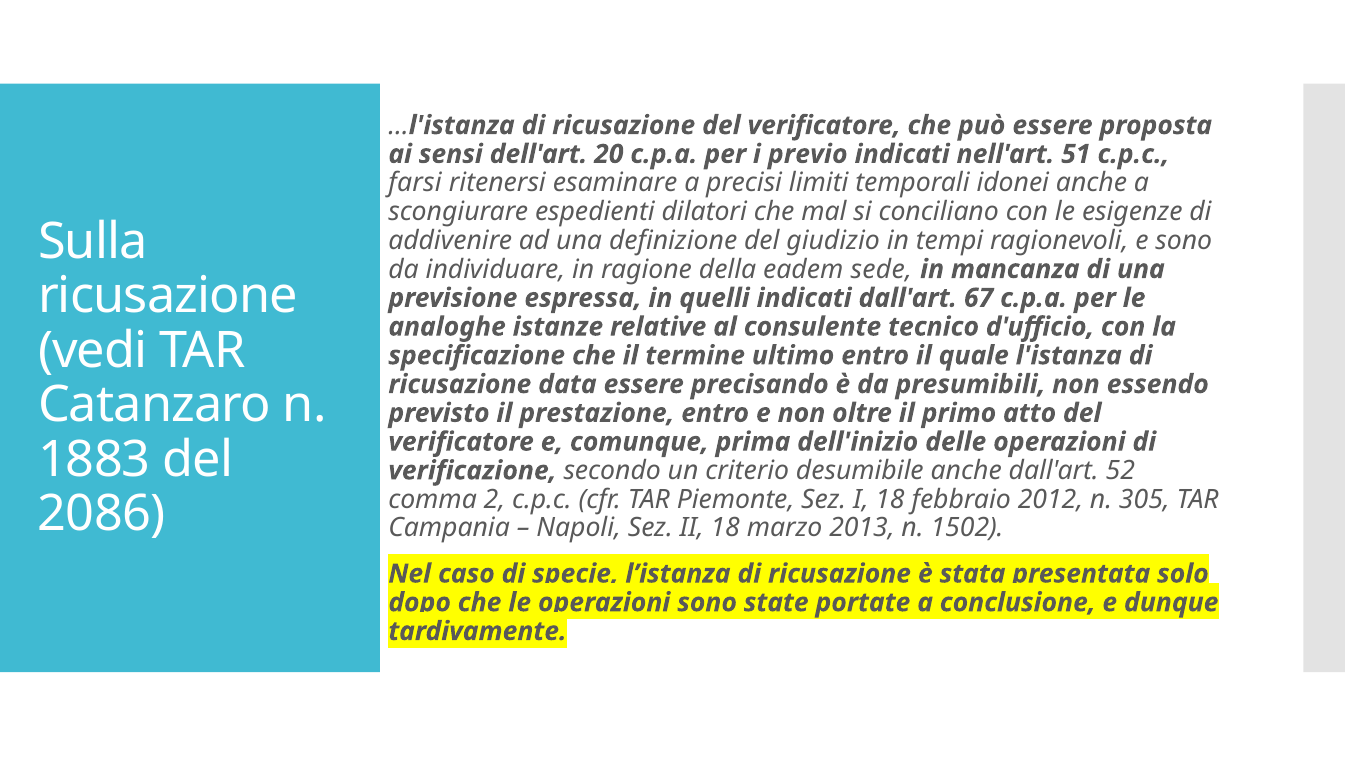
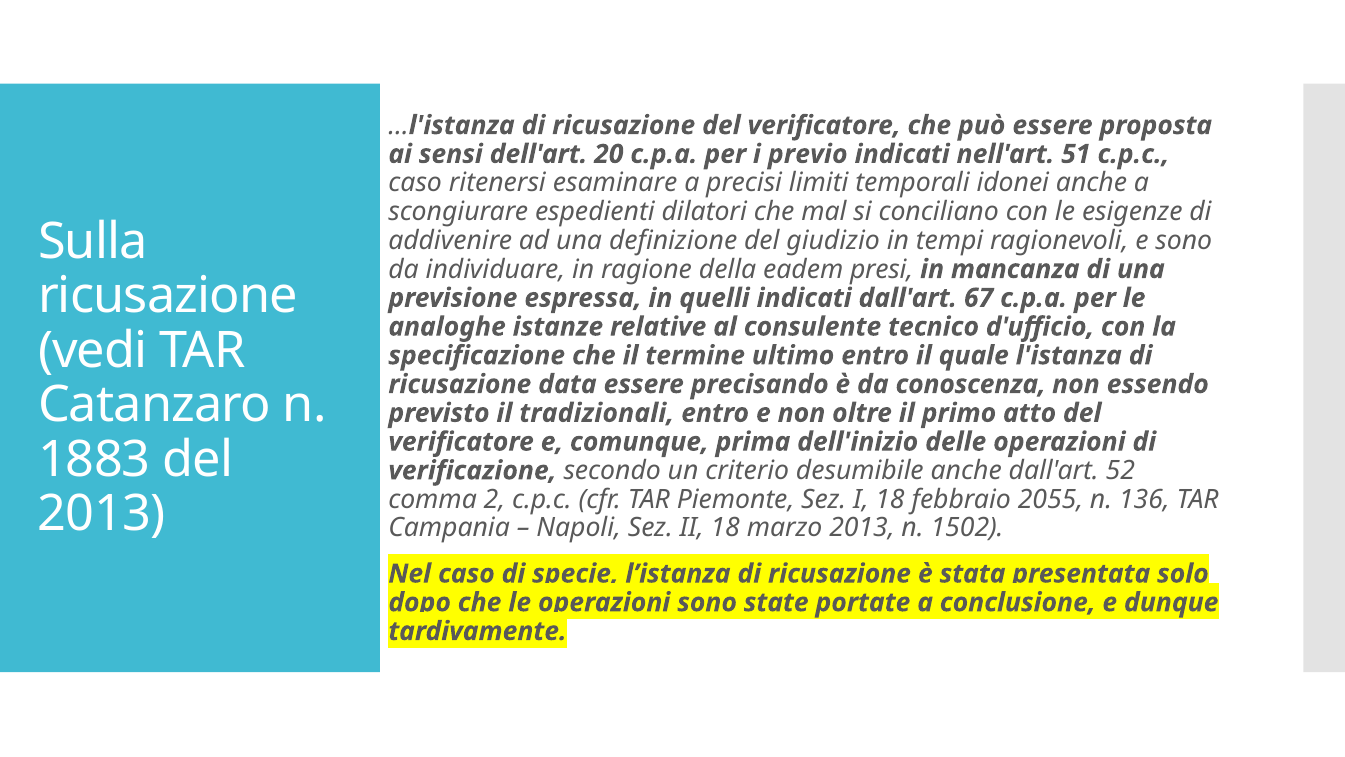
farsi: farsi -> caso (415, 183)
sede: sede -> presi (882, 269)
presumibili: presumibili -> conoscenza (971, 384)
prestazione: prestazione -> tradizionali (597, 413)
2012: 2012 -> 2055 (1050, 499)
305: 305 -> 136 (1144, 499)
2086: 2086 -> 2013 (102, 514)
